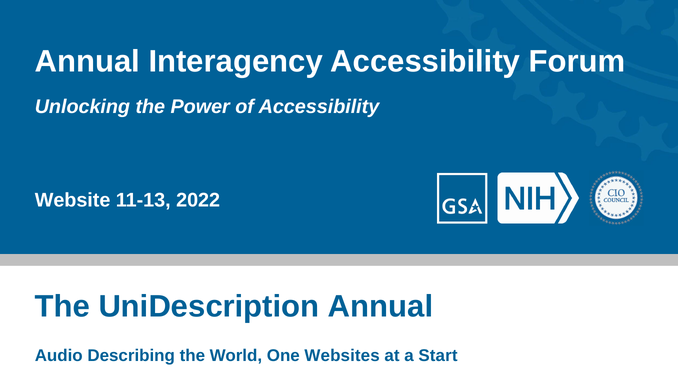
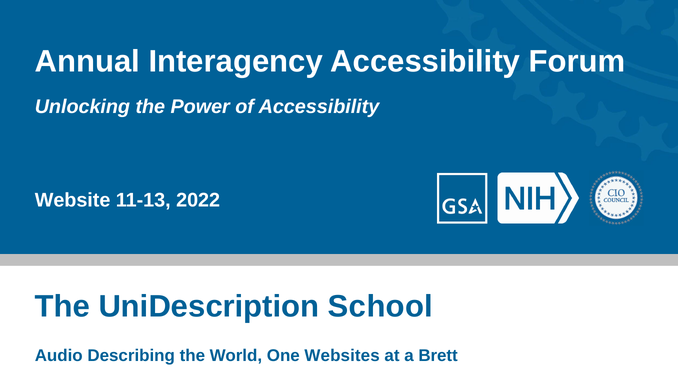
UniDescription Annual: Annual -> School (380, 307)
Start: Start -> Brett (438, 356)
